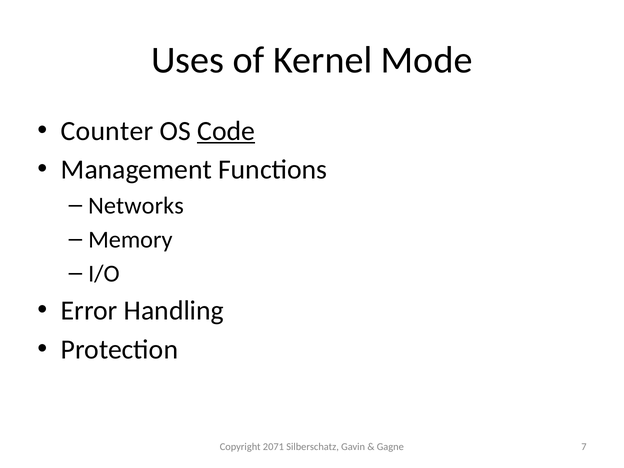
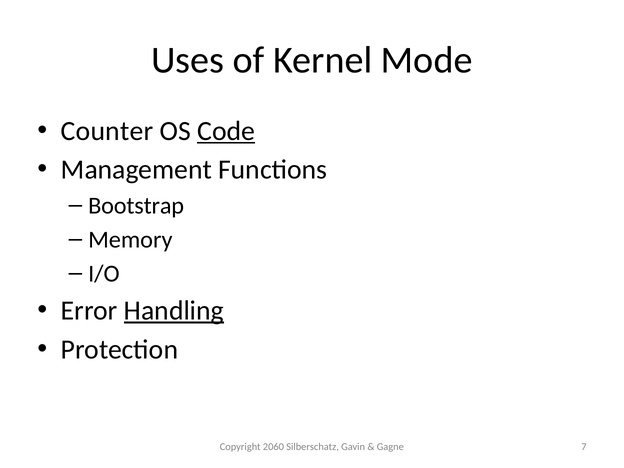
Networks: Networks -> Bootstrap (136, 206)
Handling underline: none -> present (174, 311)
2071: 2071 -> 2060 (273, 447)
